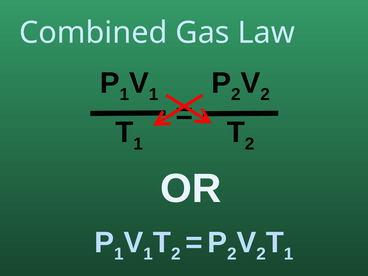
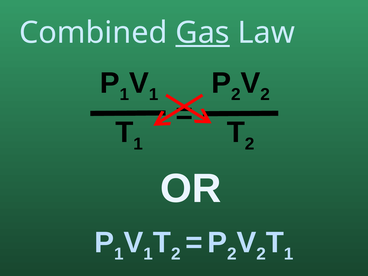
Gas underline: none -> present (203, 33)
